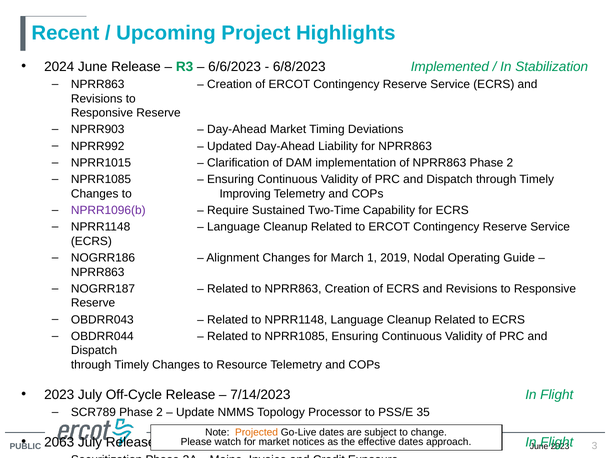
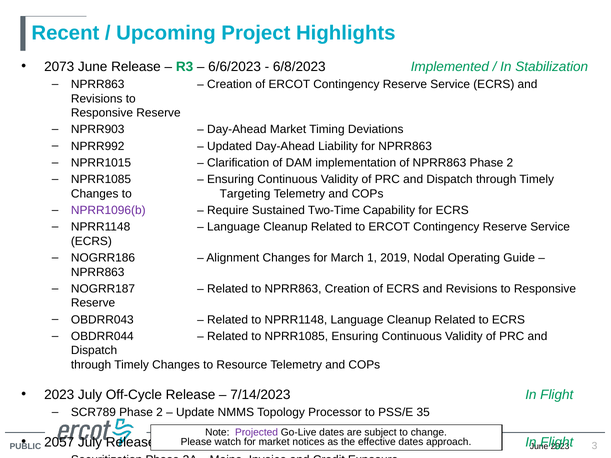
2024: 2024 -> 2073 (59, 67)
Improving: Improving -> Targeting (245, 194)
Projected colour: orange -> purple (257, 433)
2063: 2063 -> 2057 (59, 443)
